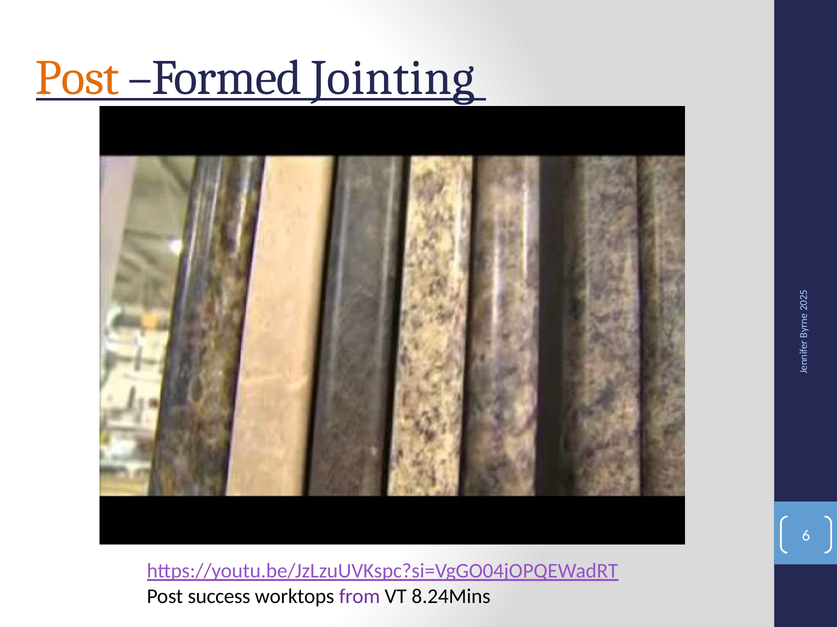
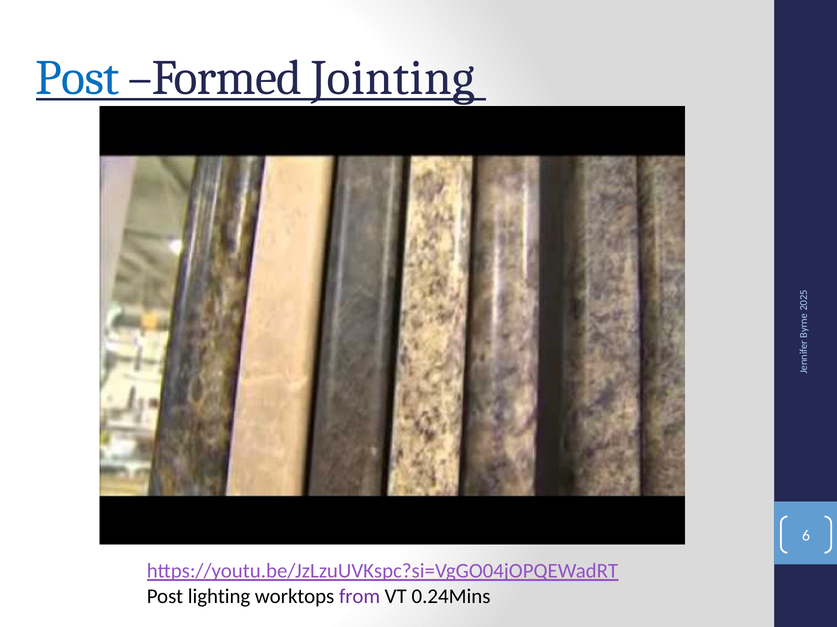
Post colour: orange -> blue (77, 78)
success: success -> lighting (219, 597)
8.24Mins: 8.24Mins -> 0.24Mins (451, 597)
